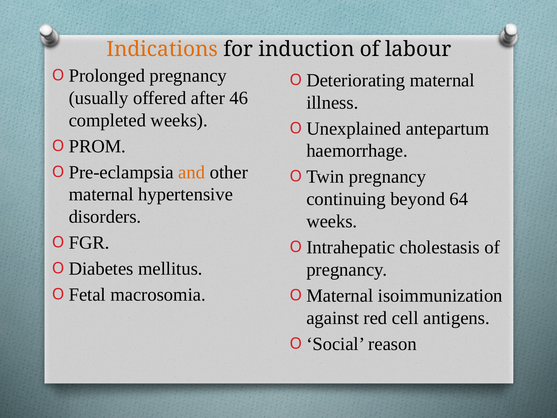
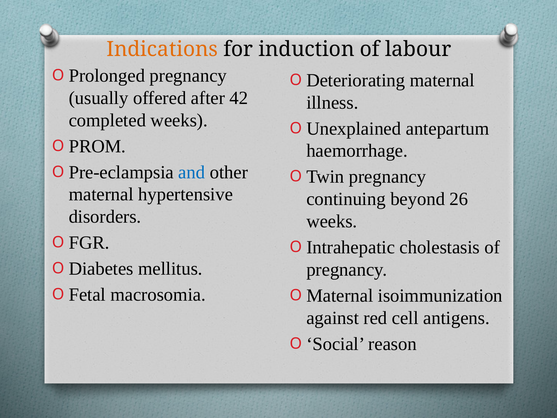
46: 46 -> 42 (239, 98)
and colour: orange -> blue (192, 172)
64: 64 -> 26 (459, 199)
